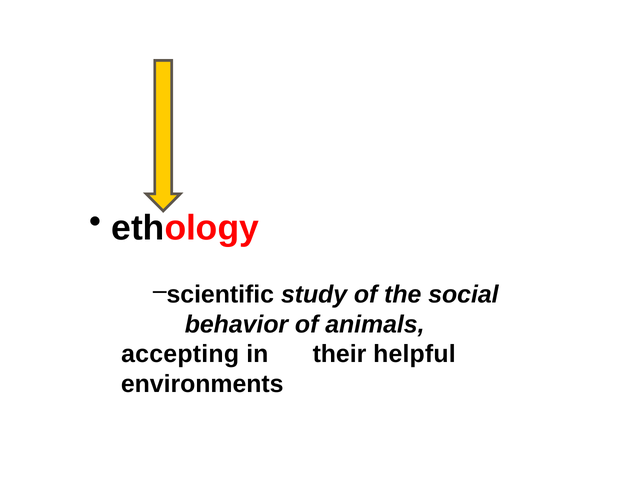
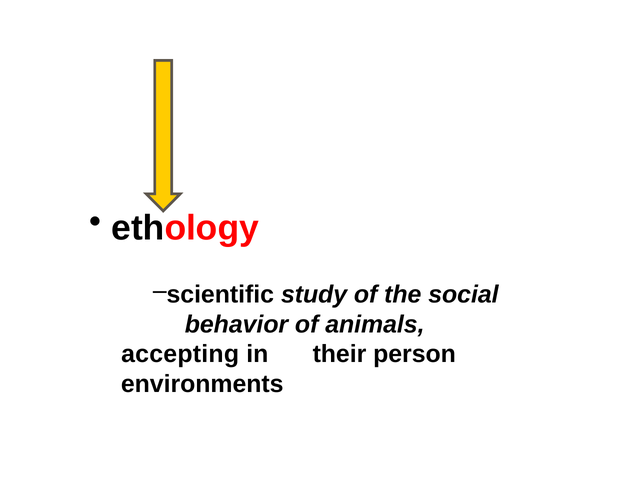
helpful: helpful -> person (415, 354)
